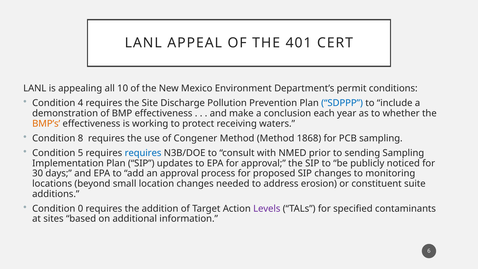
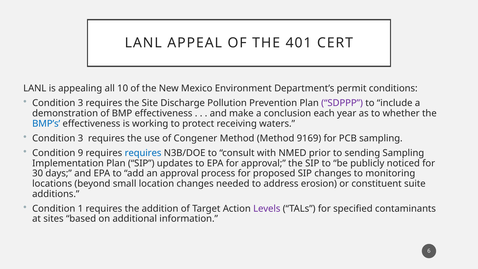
4: 4 -> 3 (80, 103)
SDPPP colour: blue -> purple (342, 103)
BMP’s colour: orange -> blue (46, 124)
8: 8 -> 3 (80, 138)
1868: 1868 -> 9169 (309, 138)
5: 5 -> 9 (80, 153)
0: 0 -> 1 (80, 208)
